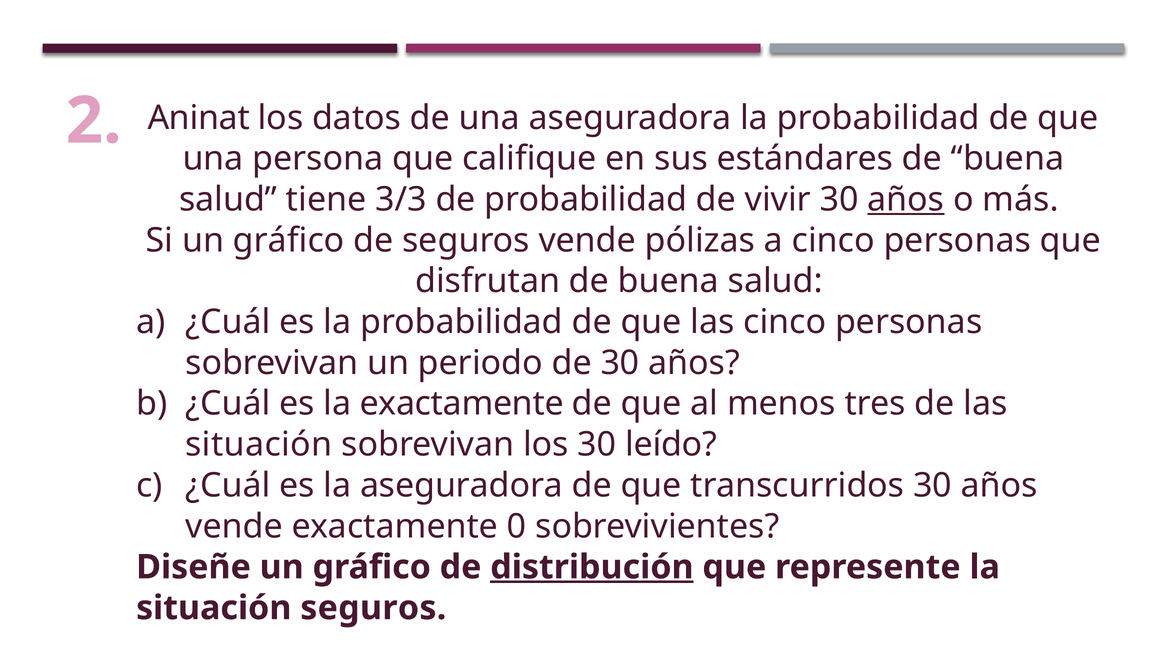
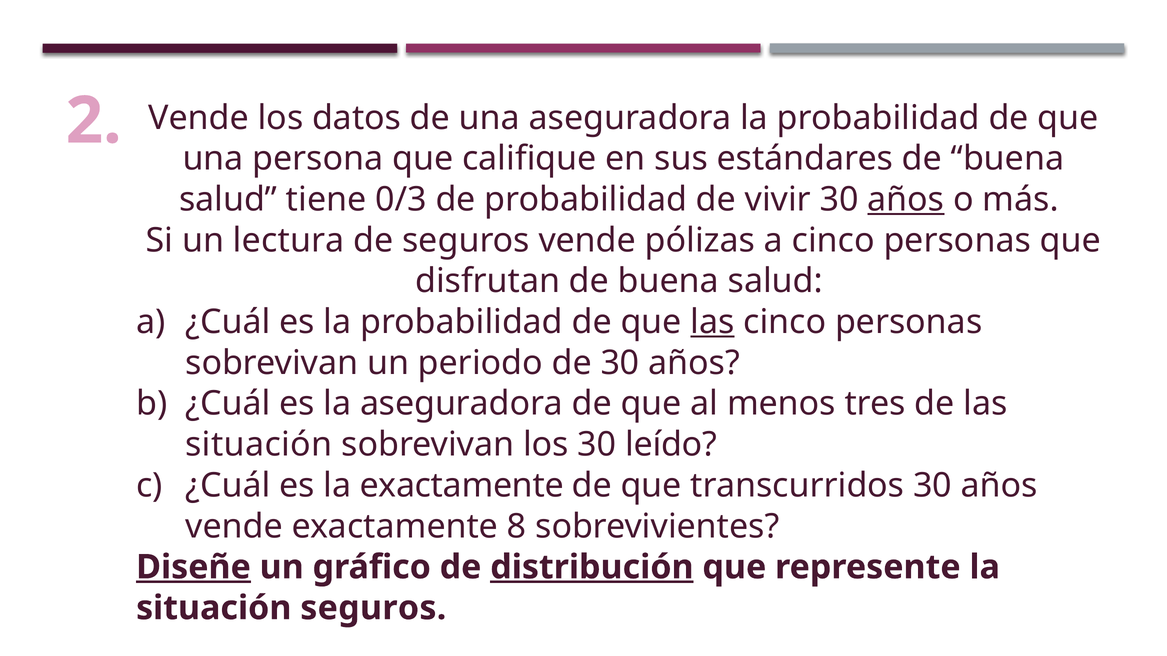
Aninat: Aninat -> Vende (199, 118)
3/3: 3/3 -> 0/3 (401, 200)
Si un gráfico: gráfico -> lectura (289, 241)
las underline: none -> present (712, 322)
la exactamente: exactamente -> aseguradora (462, 404)
la aseguradora: aseguradora -> exactamente (462, 486)
0: 0 -> 8 (517, 527)
Diseñe underline: none -> present (193, 567)
